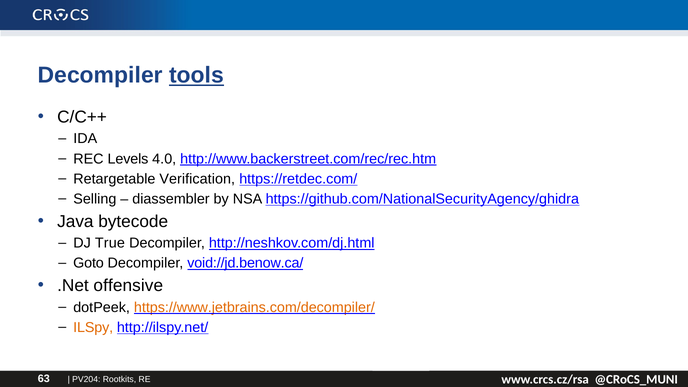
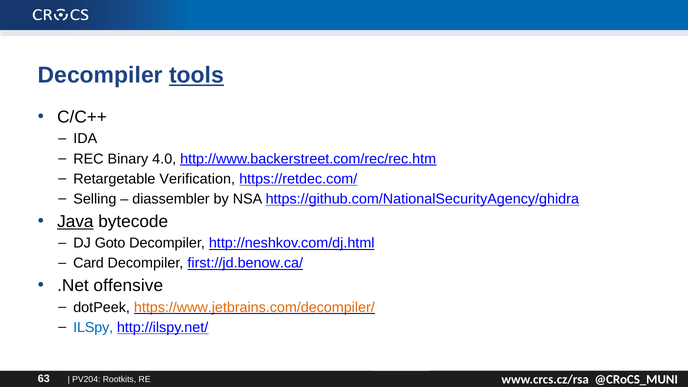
Levels: Levels -> Binary (128, 159)
Java underline: none -> present (75, 222)
True: True -> Goto (110, 243)
Goto: Goto -> Card (89, 263)
void://jd.benow.ca/: void://jd.benow.ca/ -> first://jd.benow.ca/ (245, 263)
ILSpy colour: orange -> blue (93, 327)
